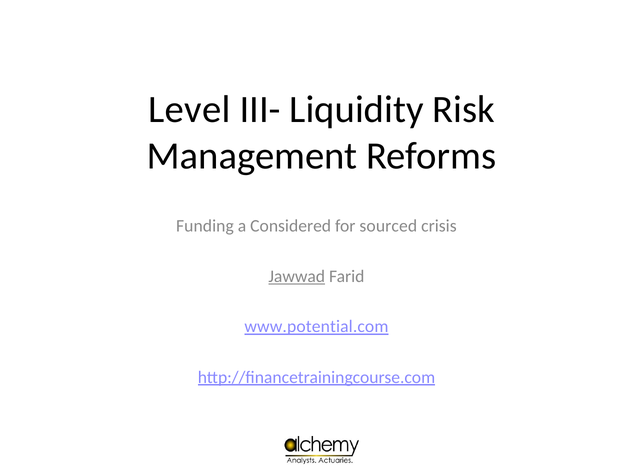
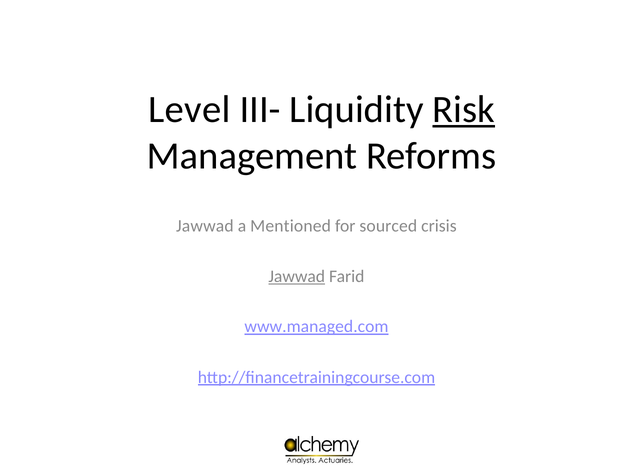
Risk underline: none -> present (464, 110)
Funding: Funding -> Jawwad (205, 226)
Considered: Considered -> Mentioned (291, 226)
www.potential.com: www.potential.com -> www.managed.com (316, 326)
